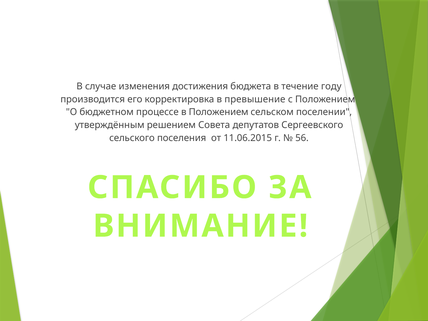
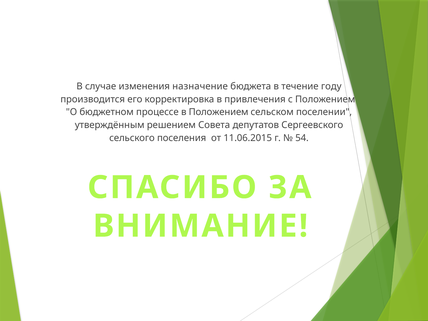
достижения: достижения -> назначение (200, 86)
превышение: превышение -> привлечения (255, 99)
56: 56 -> 54 (302, 138)
